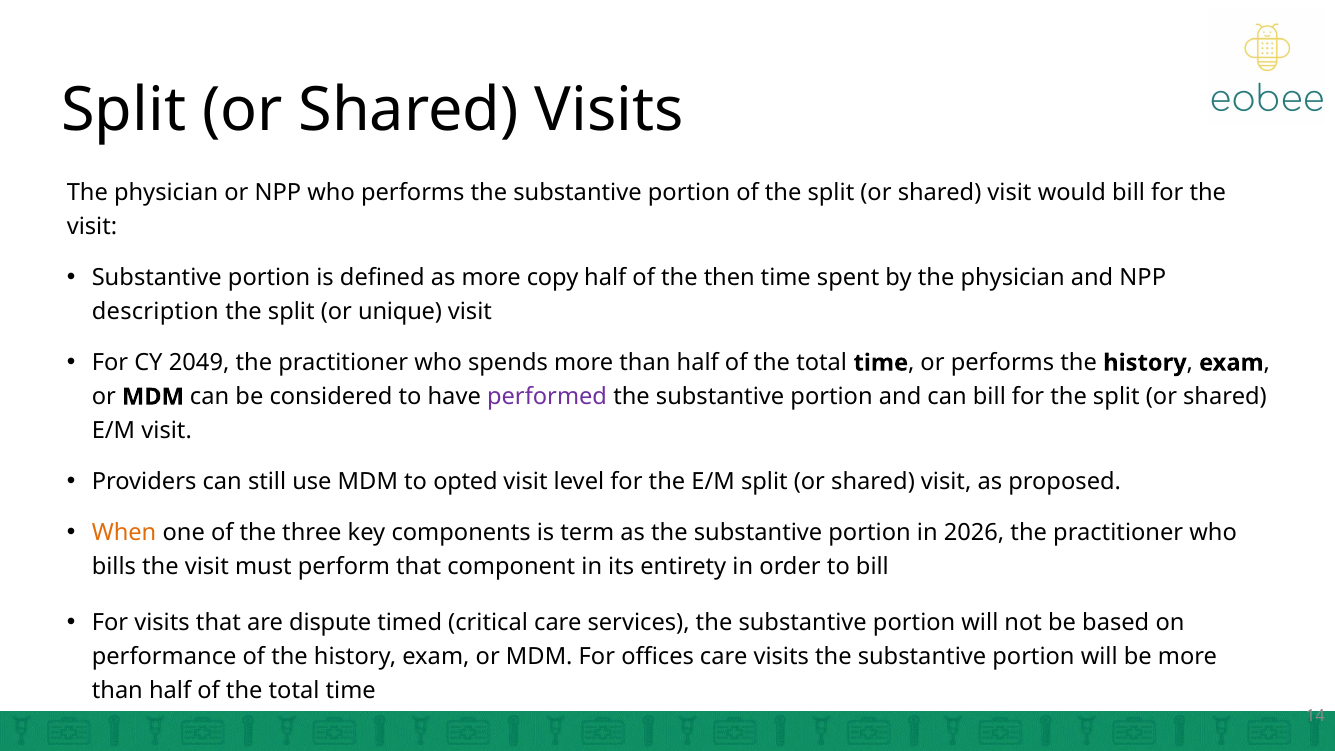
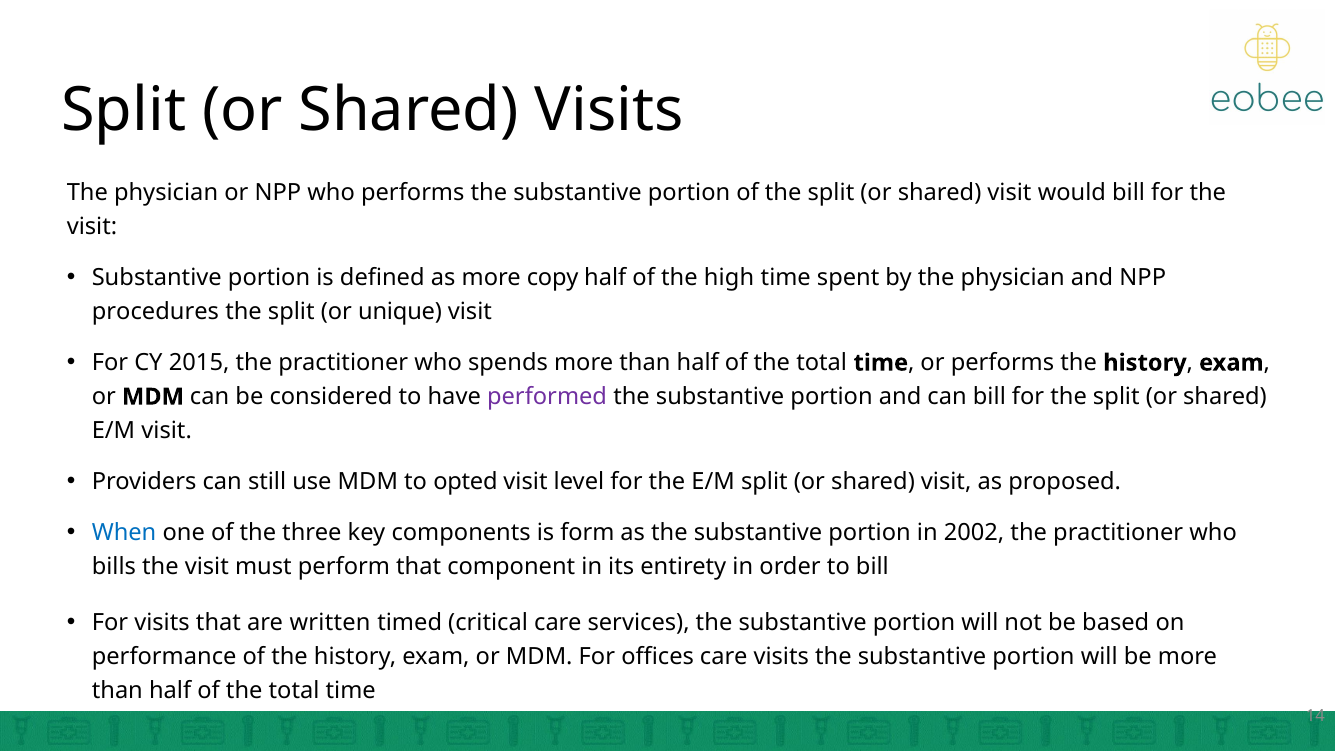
then: then -> high (729, 278)
description: description -> procedures (155, 312)
2049: 2049 -> 2015 (199, 363)
When colour: orange -> blue (124, 532)
term: term -> form (587, 532)
2026: 2026 -> 2002 (974, 532)
dispute: dispute -> written (330, 623)
